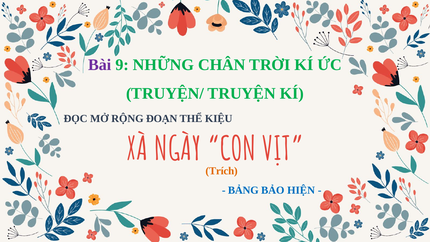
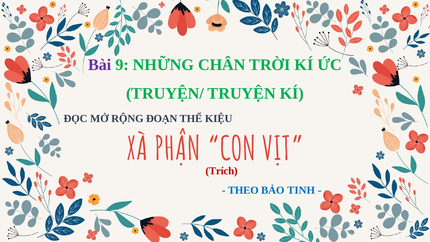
NGÀY: NGÀY -> PHẬN (178, 149)
Trích colour: orange -> red (222, 171)
BẢNG: BẢNG -> THEO (243, 190)
HIỆN: HIỆN -> TINH (301, 190)
